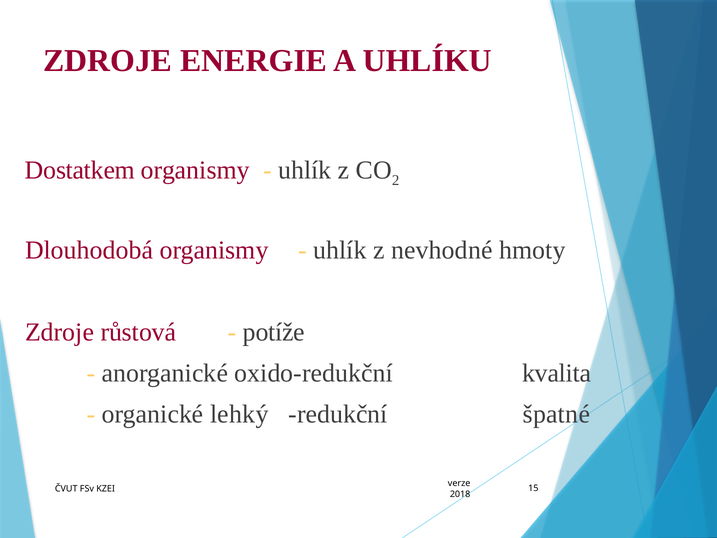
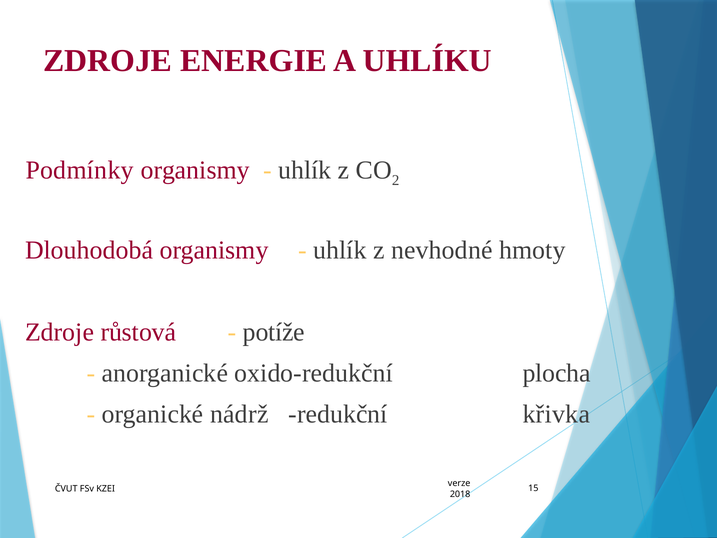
Dostatkem: Dostatkem -> Podmínky (80, 170)
kvalita: kvalita -> plocha (557, 373)
lehký: lehký -> nádrž (239, 414)
špatné: špatné -> křivka (556, 414)
